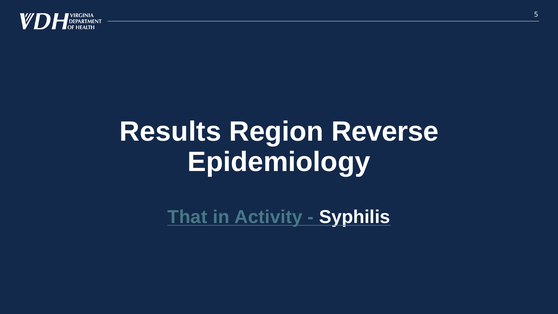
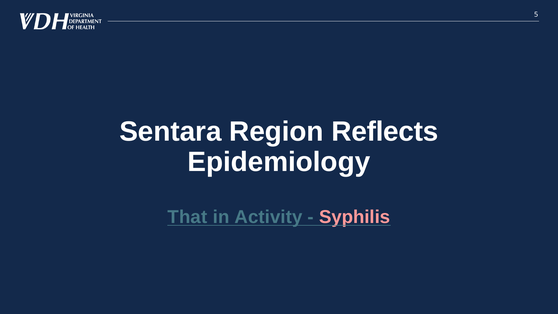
Results: Results -> Sentara (170, 132)
Reverse: Reverse -> Reflects (385, 132)
Syphilis colour: white -> pink (355, 217)
